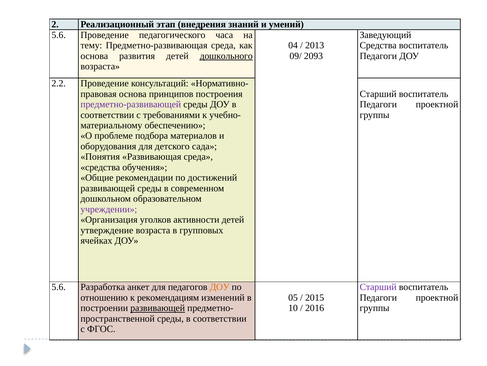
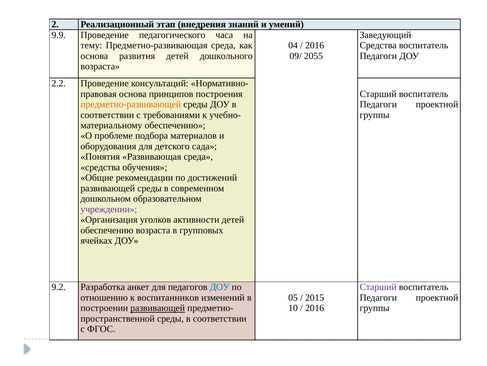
5.6: 5.6 -> 9.9 (59, 35)
2013: 2013 -> 2016 (315, 45)
дошкольного underline: present -> none (226, 56)
2093: 2093 -> 2055 (313, 56)
предметно-развивающей colour: purple -> orange (131, 104)
утверждение: утверждение -> обеспечению (107, 230)
5.6: 5.6 -> 9.2 (59, 287)
ДОУ colour: orange -> blue (220, 287)
рекомендациям: рекомендациям -> воспитанников (168, 297)
